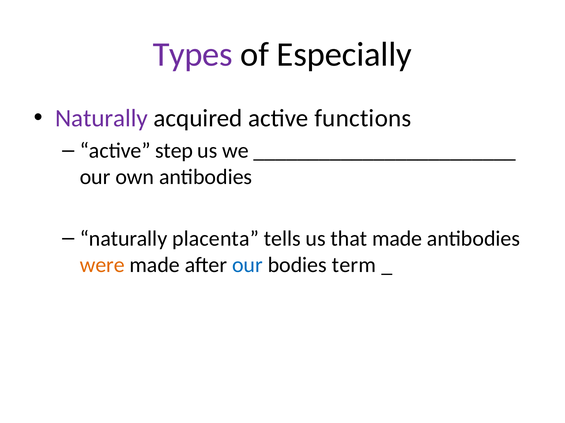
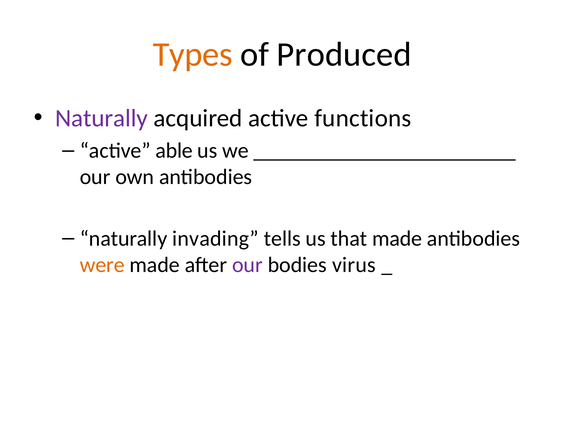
Types colour: purple -> orange (193, 55)
Especially: Especially -> Produced (344, 55)
step: step -> able (174, 151)
placenta: placenta -> invading (216, 239)
our colour: blue -> purple (247, 265)
term: term -> virus (354, 265)
